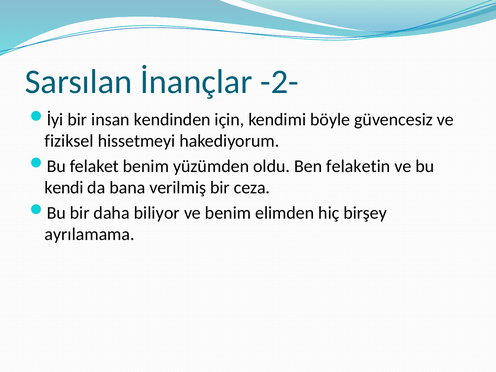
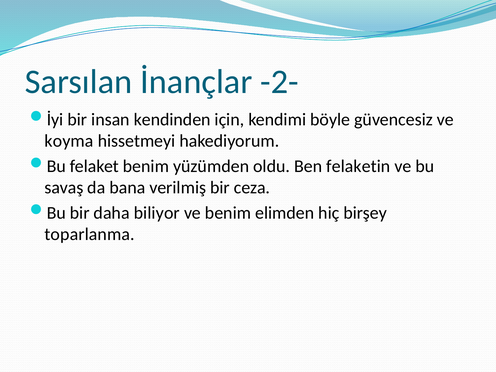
fiziksel: fiziksel -> koyma (69, 141)
kendi: kendi -> savaş (64, 188)
ayrılamama: ayrılamama -> toparlanma (90, 234)
